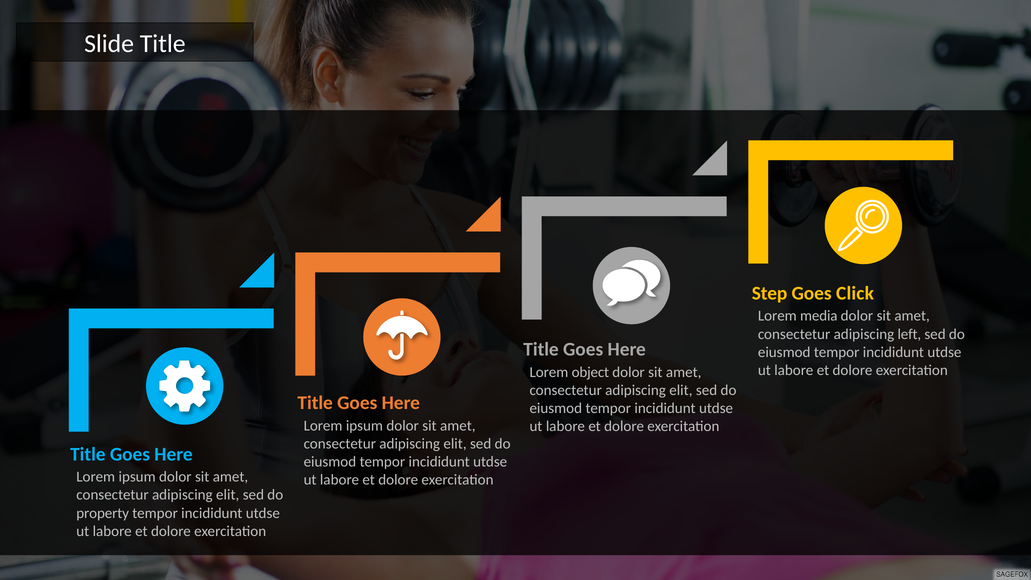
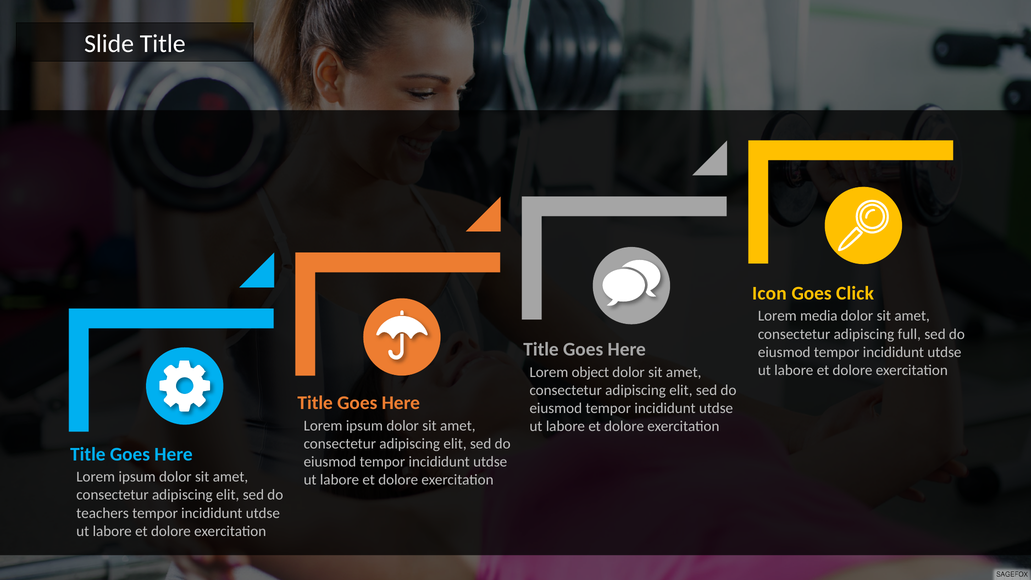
Step: Step -> Icon (769, 293)
left: left -> full (909, 334)
property: property -> teachers (103, 513)
